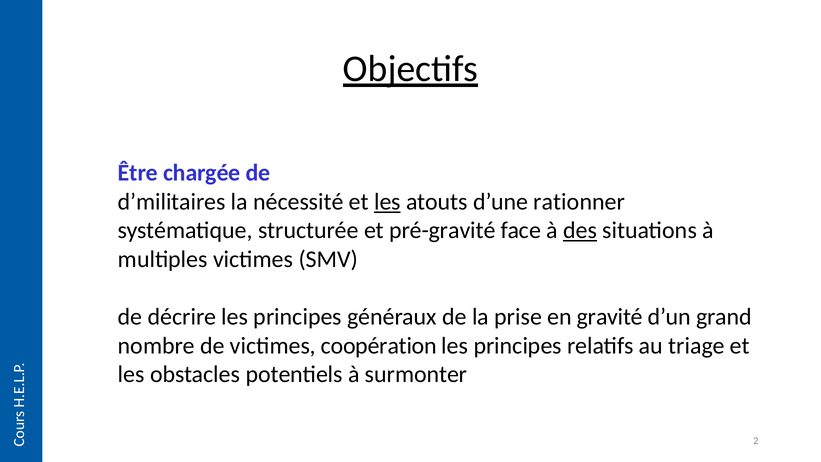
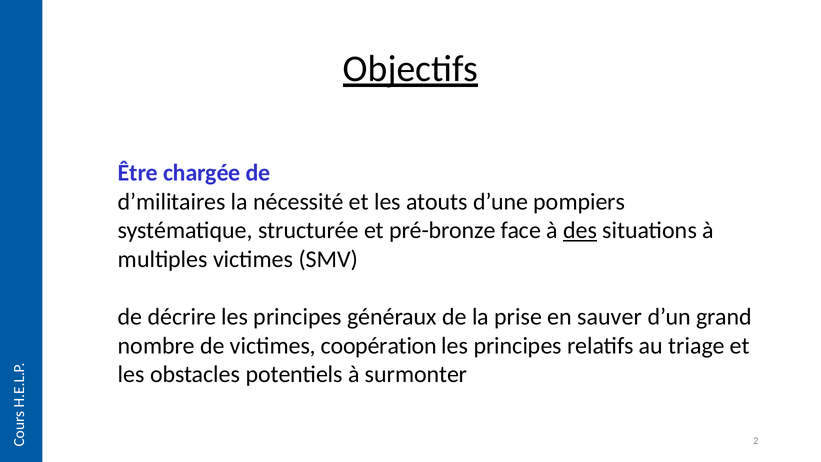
les underline: present -> none (387, 202)
rationner: rationner -> pompiers (579, 202)
pré-gravité: pré-gravité -> pré-bronze (442, 230)
gravité: gravité -> sauver (610, 317)
